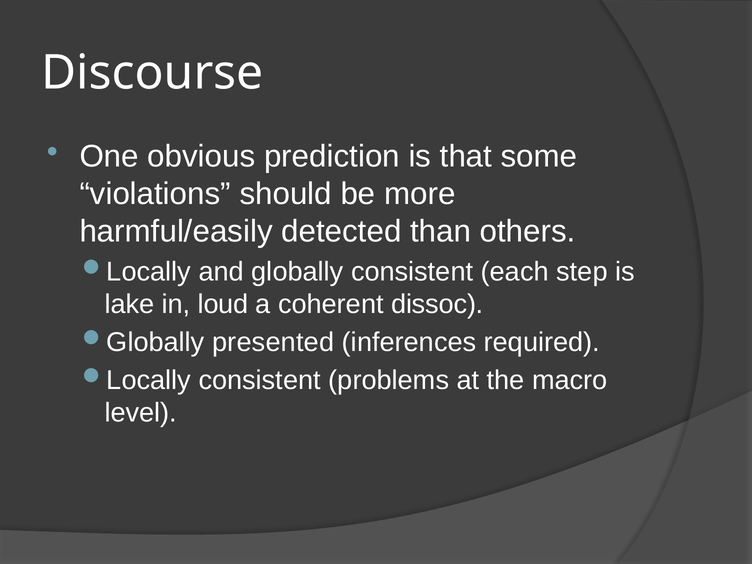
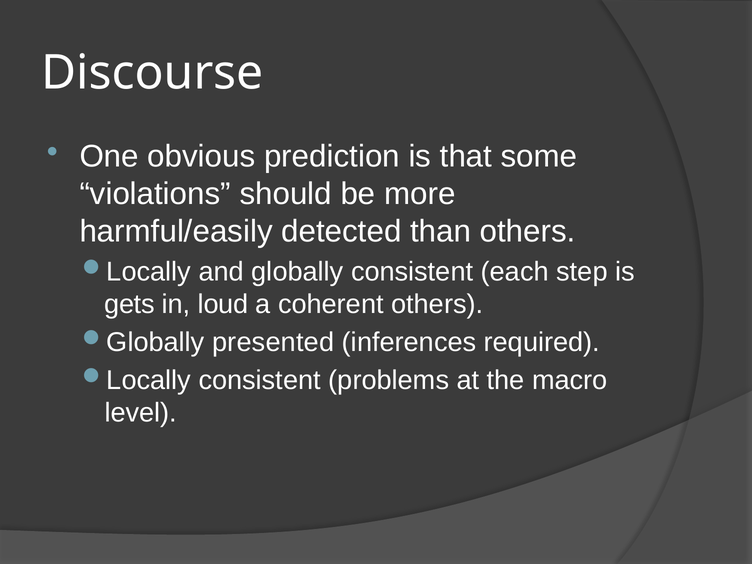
lake: lake -> gets (130, 304)
coherent dissoc: dissoc -> others (437, 304)
